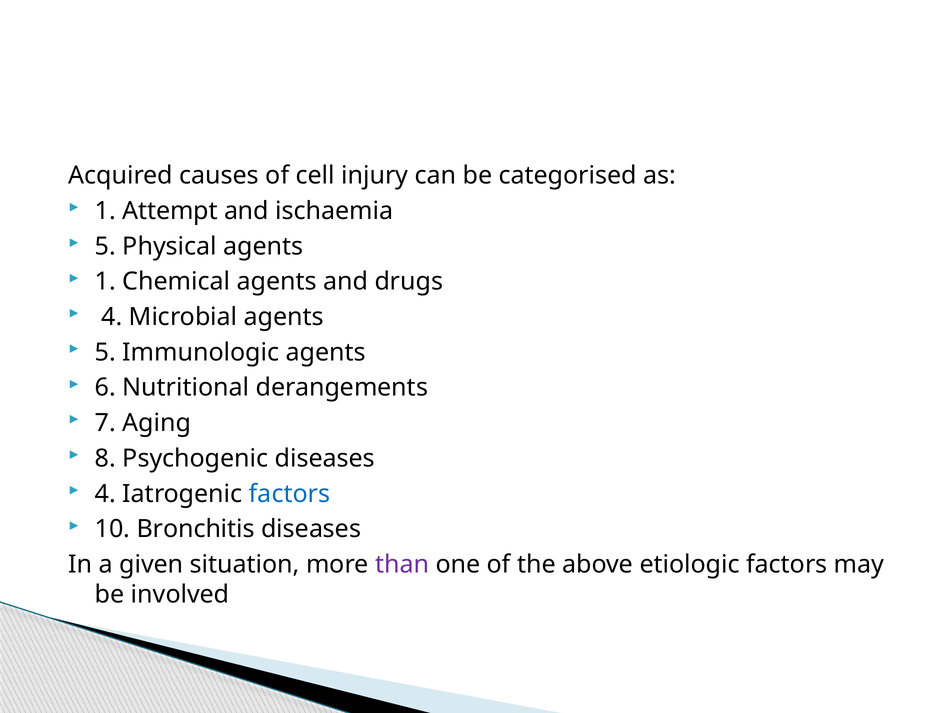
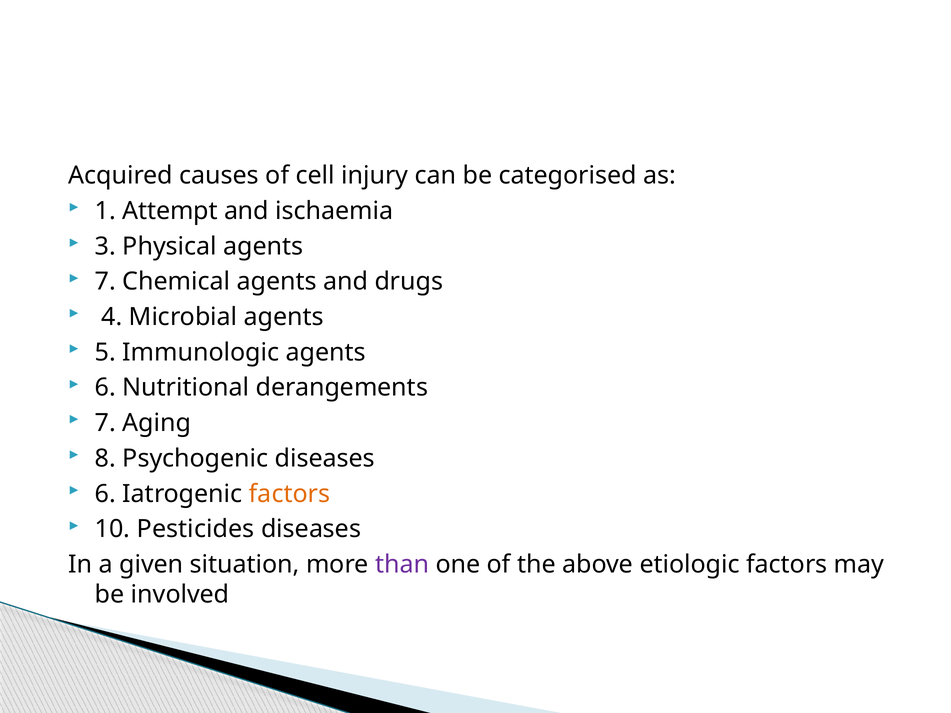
5: 5 -> 3 (105, 246)
1: 1 -> 7 (105, 282)
4: 4 -> 6 (105, 494)
factors colour: blue -> orange (289, 494)
Bronchitis: Bronchitis -> Pesticides (196, 529)
